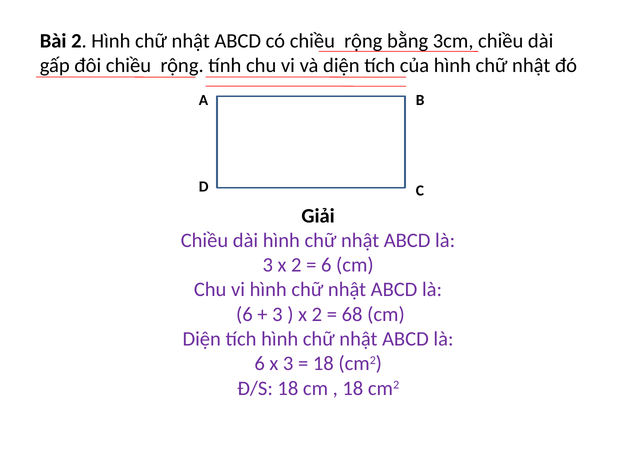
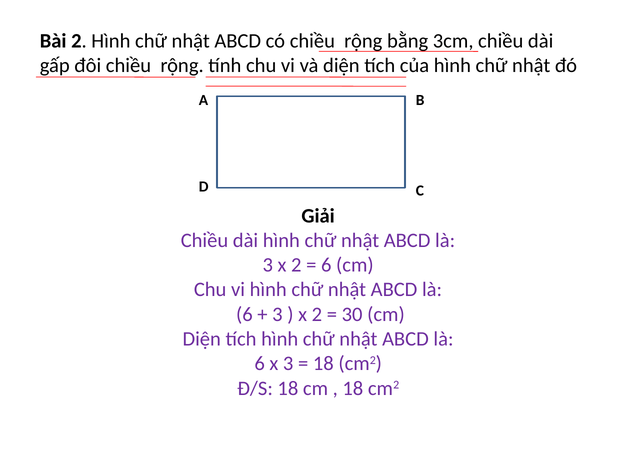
68: 68 -> 30 (352, 315)
